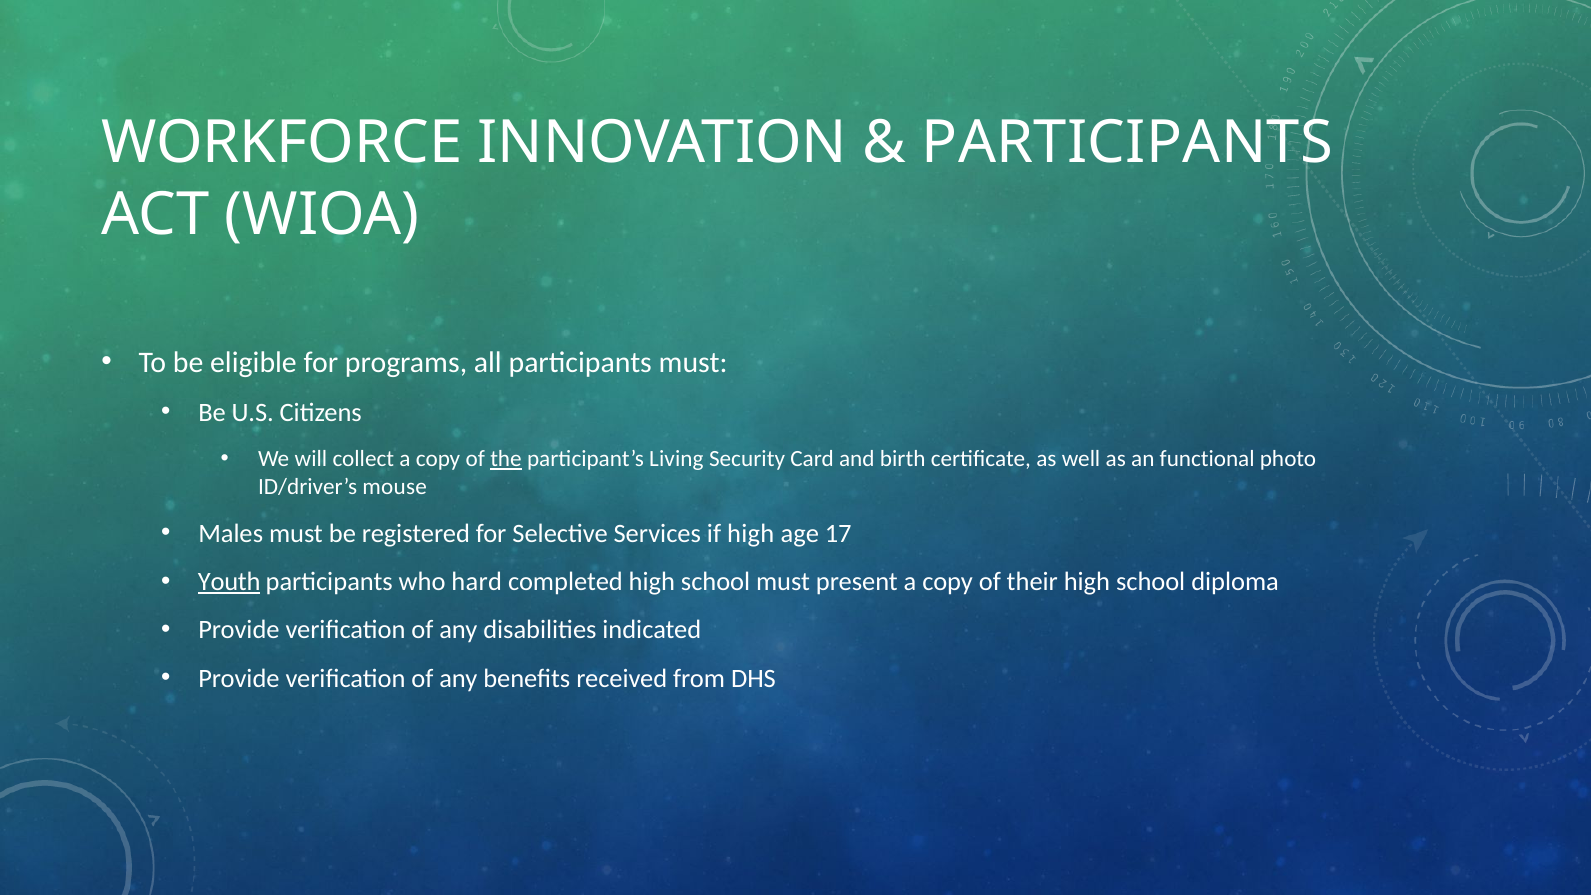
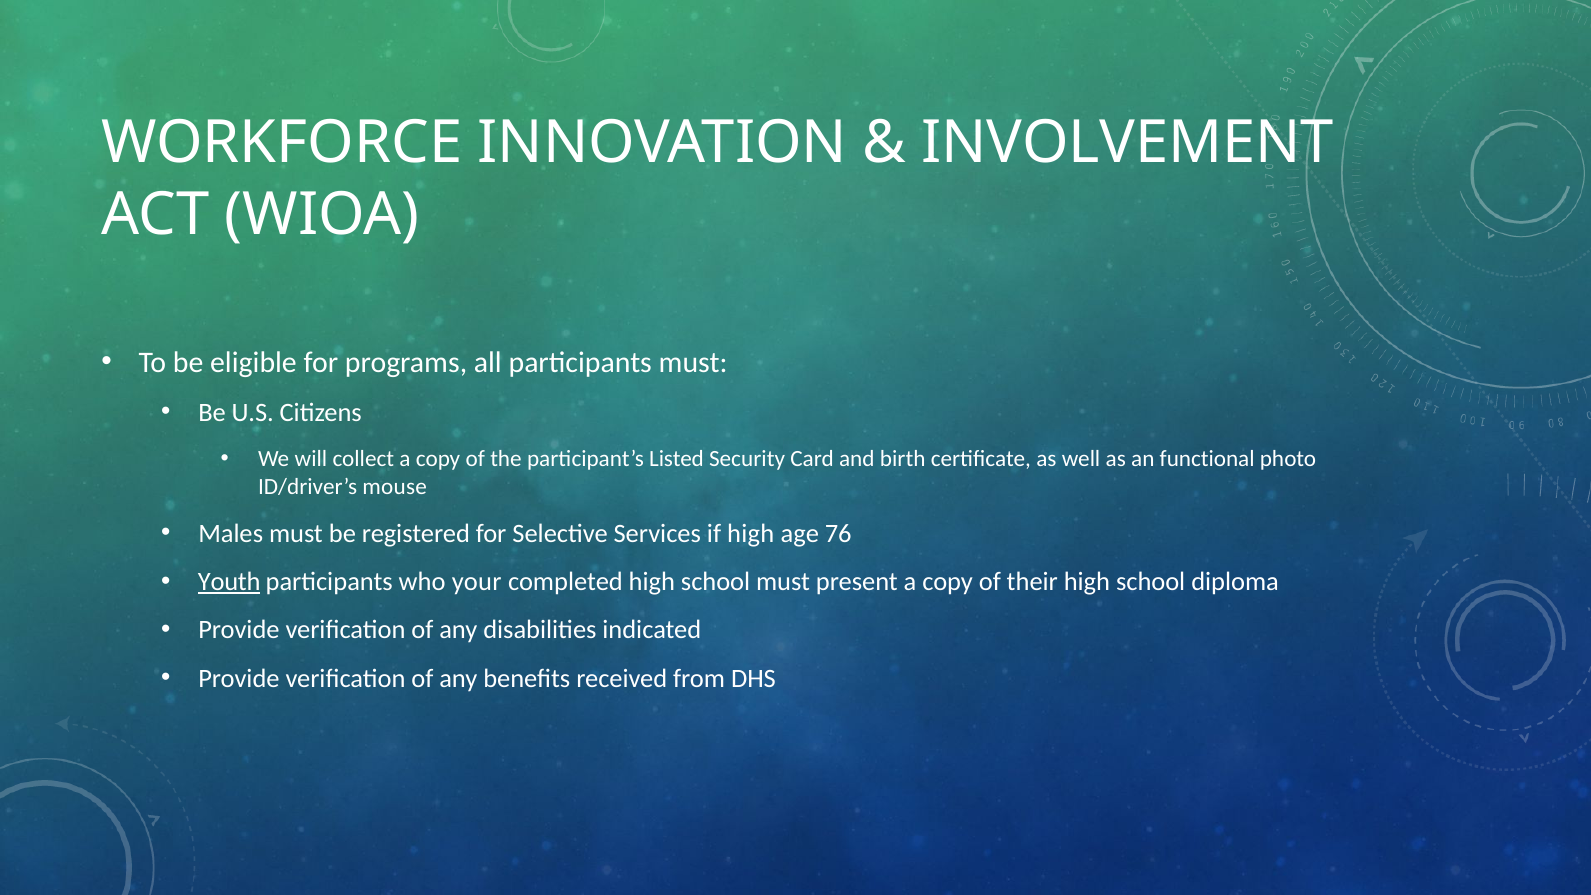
PARTICIPANTS: PARTICIPANTS -> INVOLVEMENT (1128, 143)
the underline: present -> none (506, 459)
Living: Living -> Listed (677, 459)
17: 17 -> 76 (838, 533)
hard: hard -> your (477, 582)
